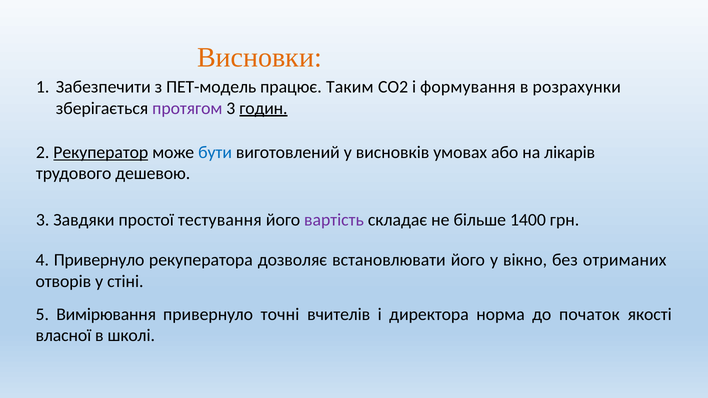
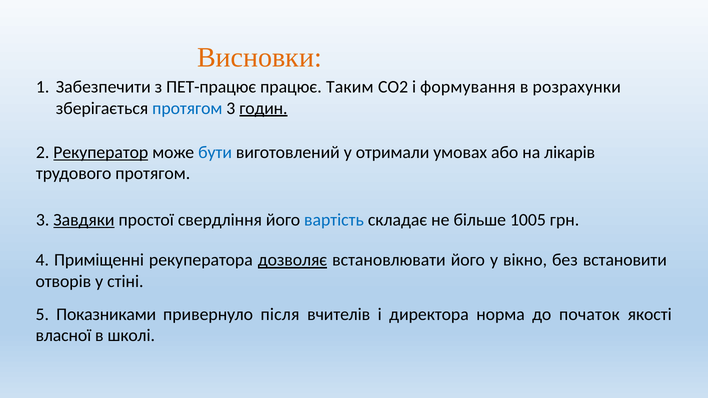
ПЕТ-модель: ПЕТ-модель -> ПЕТ-працює (211, 87)
протягом colour: purple -> blue (187, 108)
висновків: висновків -> отримали (393, 152)
трудового дешевою: дешевою -> протягом (153, 174)
Завдяки underline: none -> present (84, 220)
тестування: тестування -> свердління (220, 220)
вартість colour: purple -> blue (334, 220)
1400: 1400 -> 1005 (528, 220)
4 Привернуло: Привернуло -> Приміщенні (99, 260)
дозволяє underline: none -> present (293, 260)
отриманих: отриманих -> встановити (625, 260)
Вимірювання: Вимірювання -> Показниками (106, 314)
точні: точні -> після (280, 314)
